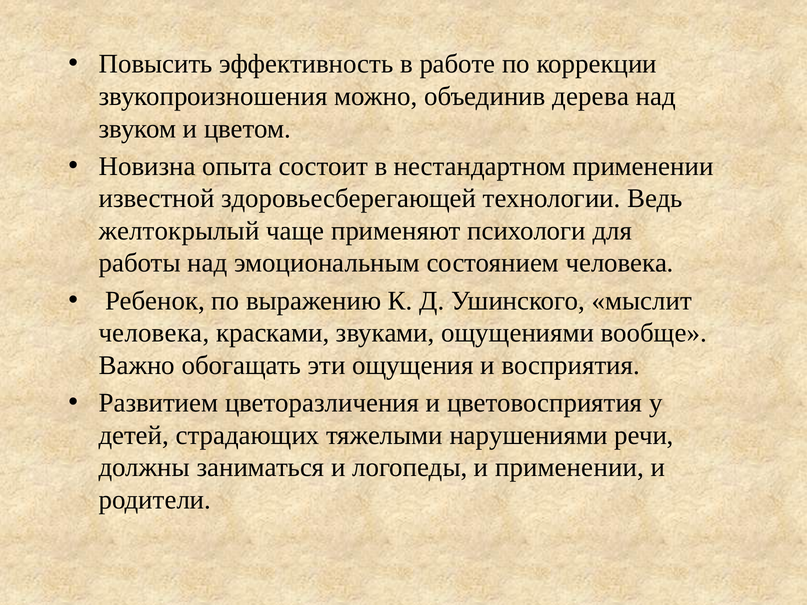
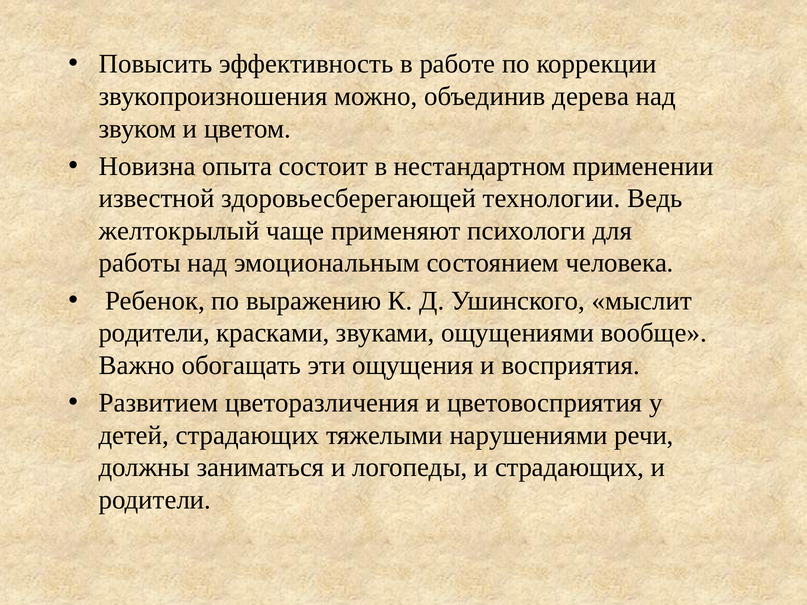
человека: человека -> родители (154, 333)
и применении: применении -> страдающих (570, 468)
